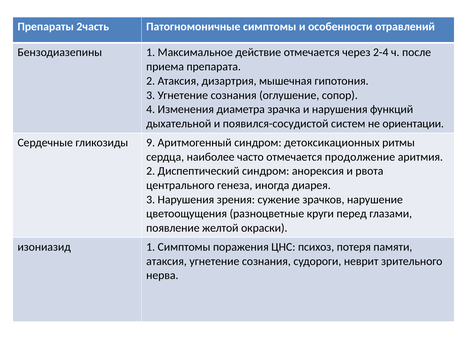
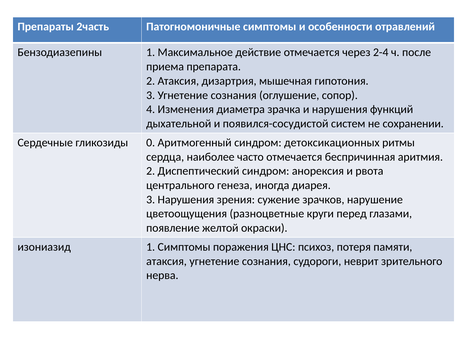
ориентации: ориентации -> сохранении (413, 124)
9: 9 -> 0 (151, 143)
продолжение: продолжение -> беспричинная (360, 157)
